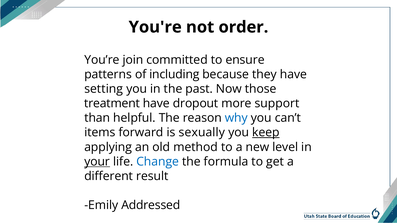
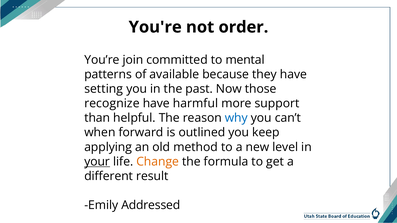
ensure: ensure -> mental (245, 60)
including: including -> available (174, 74)
treatment: treatment -> recognize (112, 104)
dropout: dropout -> harmful (196, 104)
items: items -> when (100, 133)
sexually: sexually -> outlined (202, 133)
keep underline: present -> none (266, 133)
Change colour: blue -> orange (158, 162)
